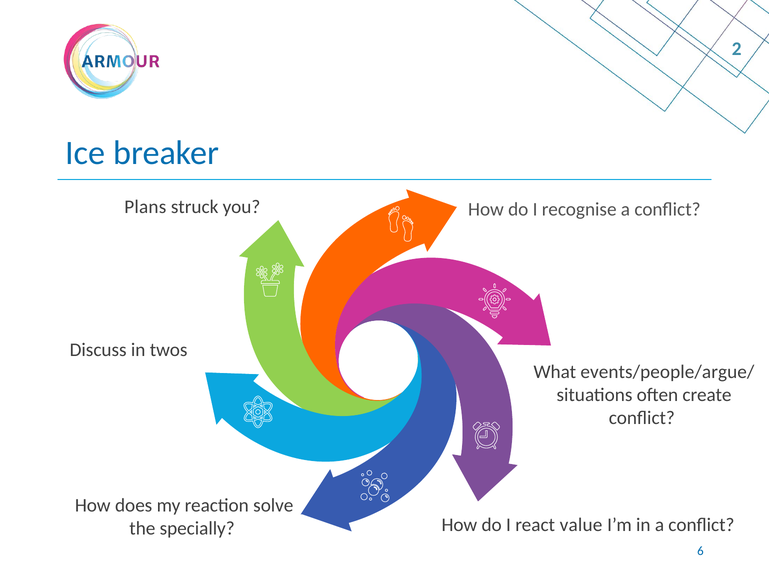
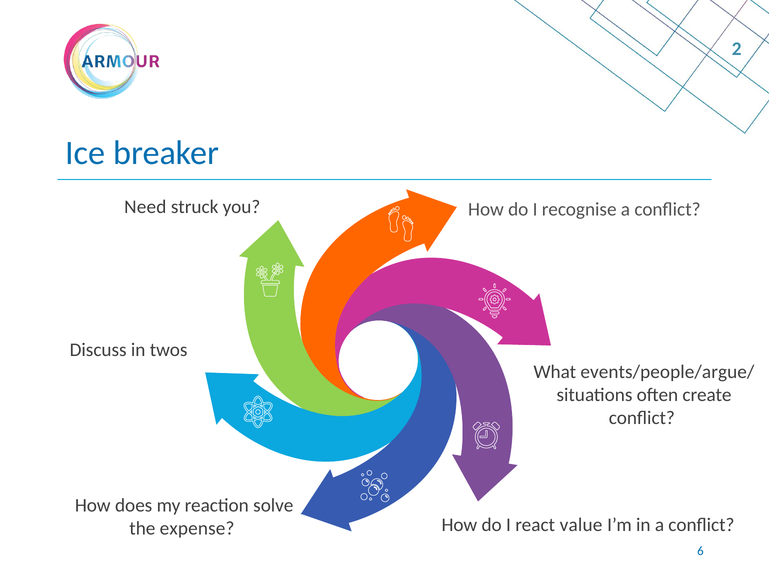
Plans: Plans -> Need (145, 207)
specially: specially -> expense (197, 528)
